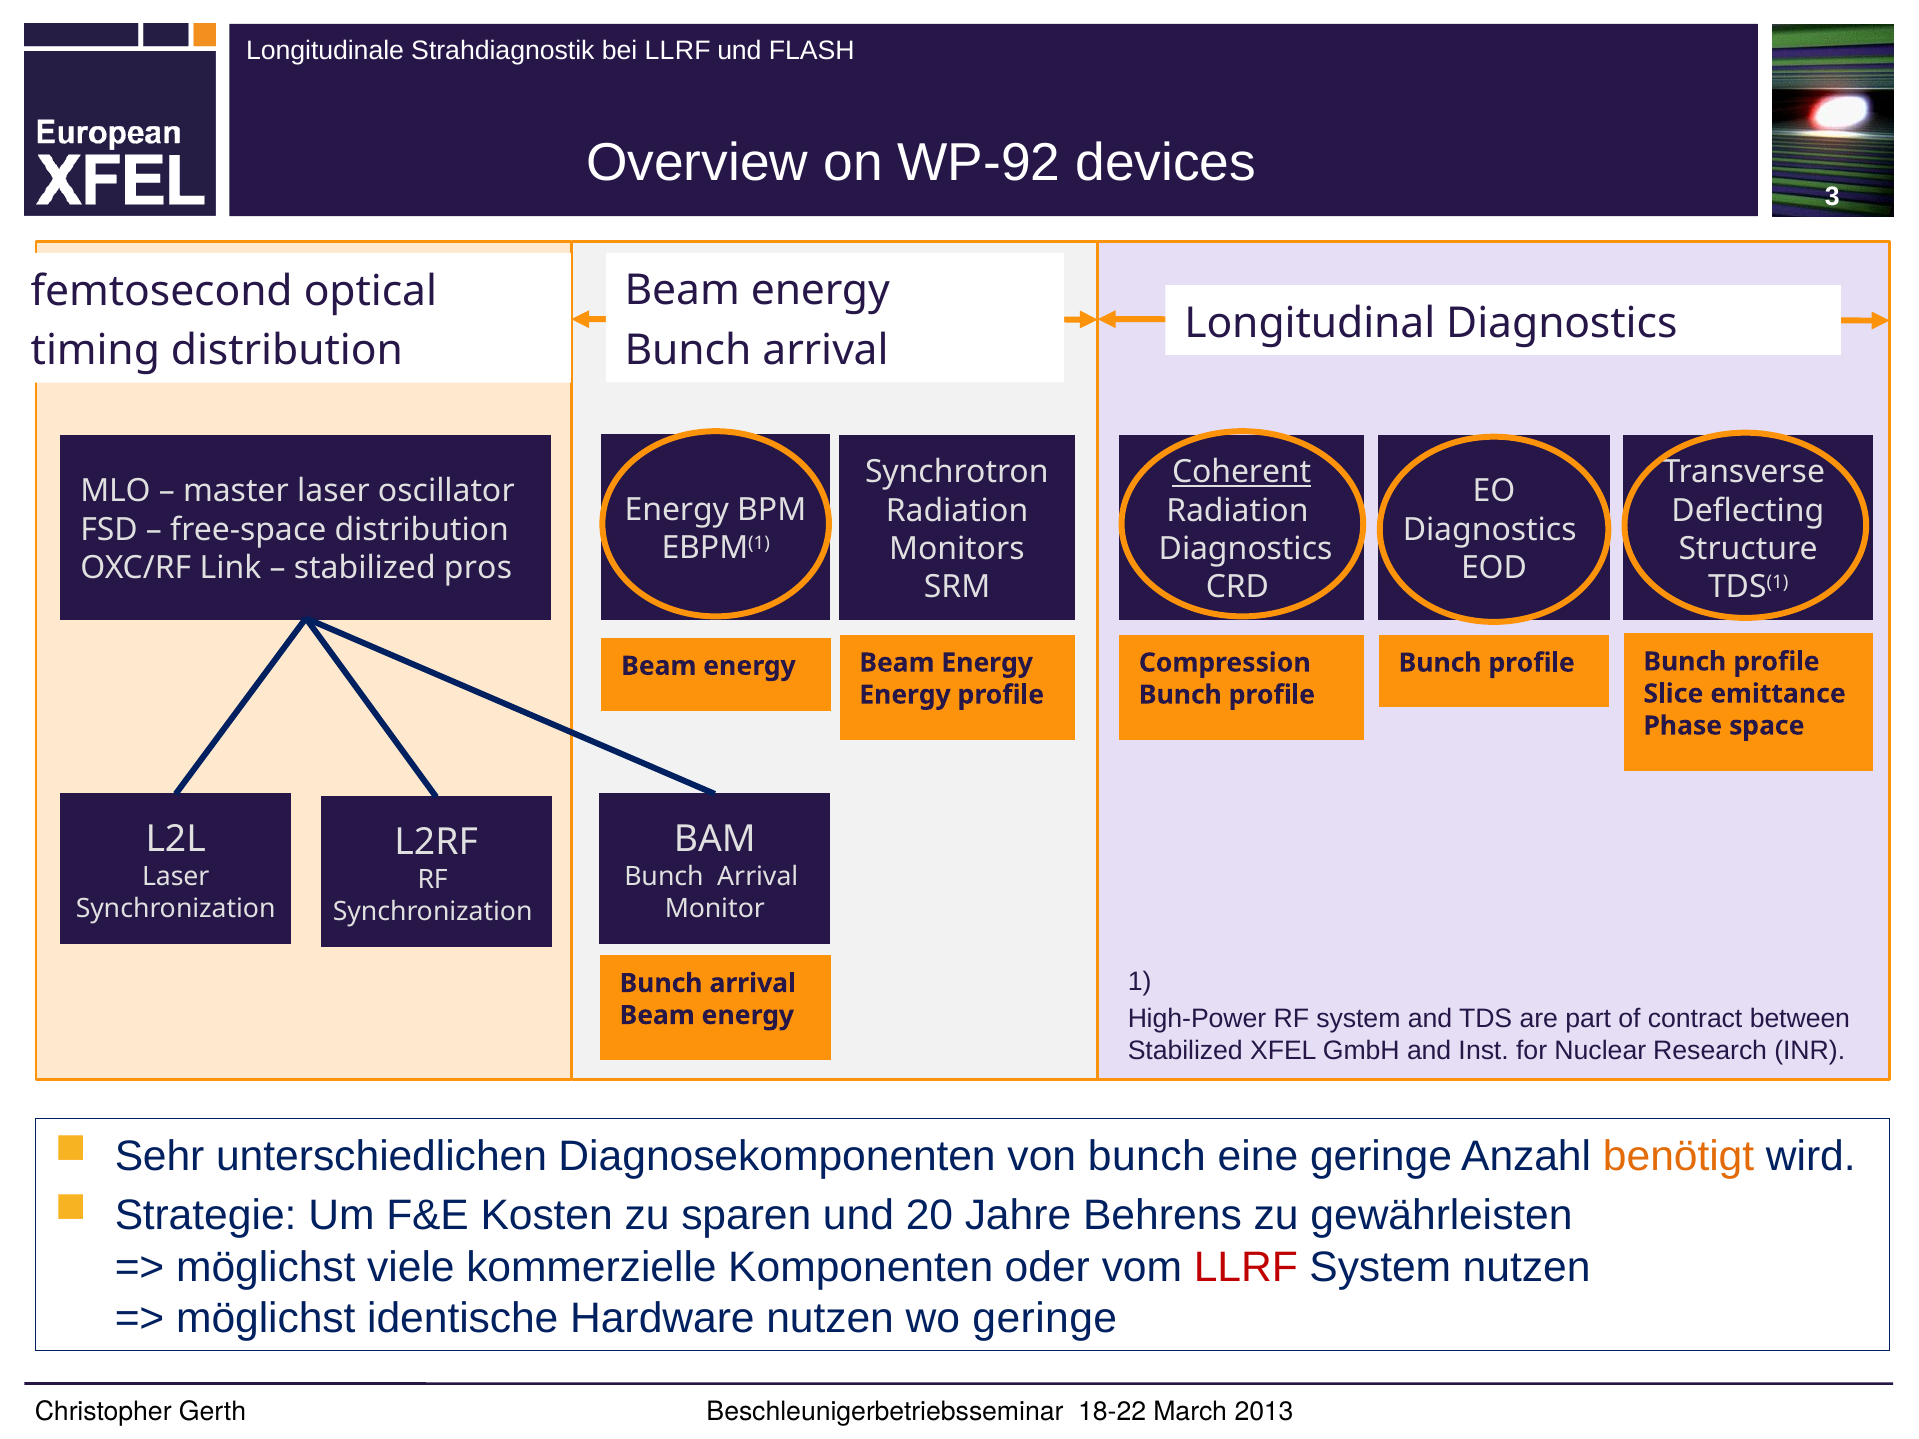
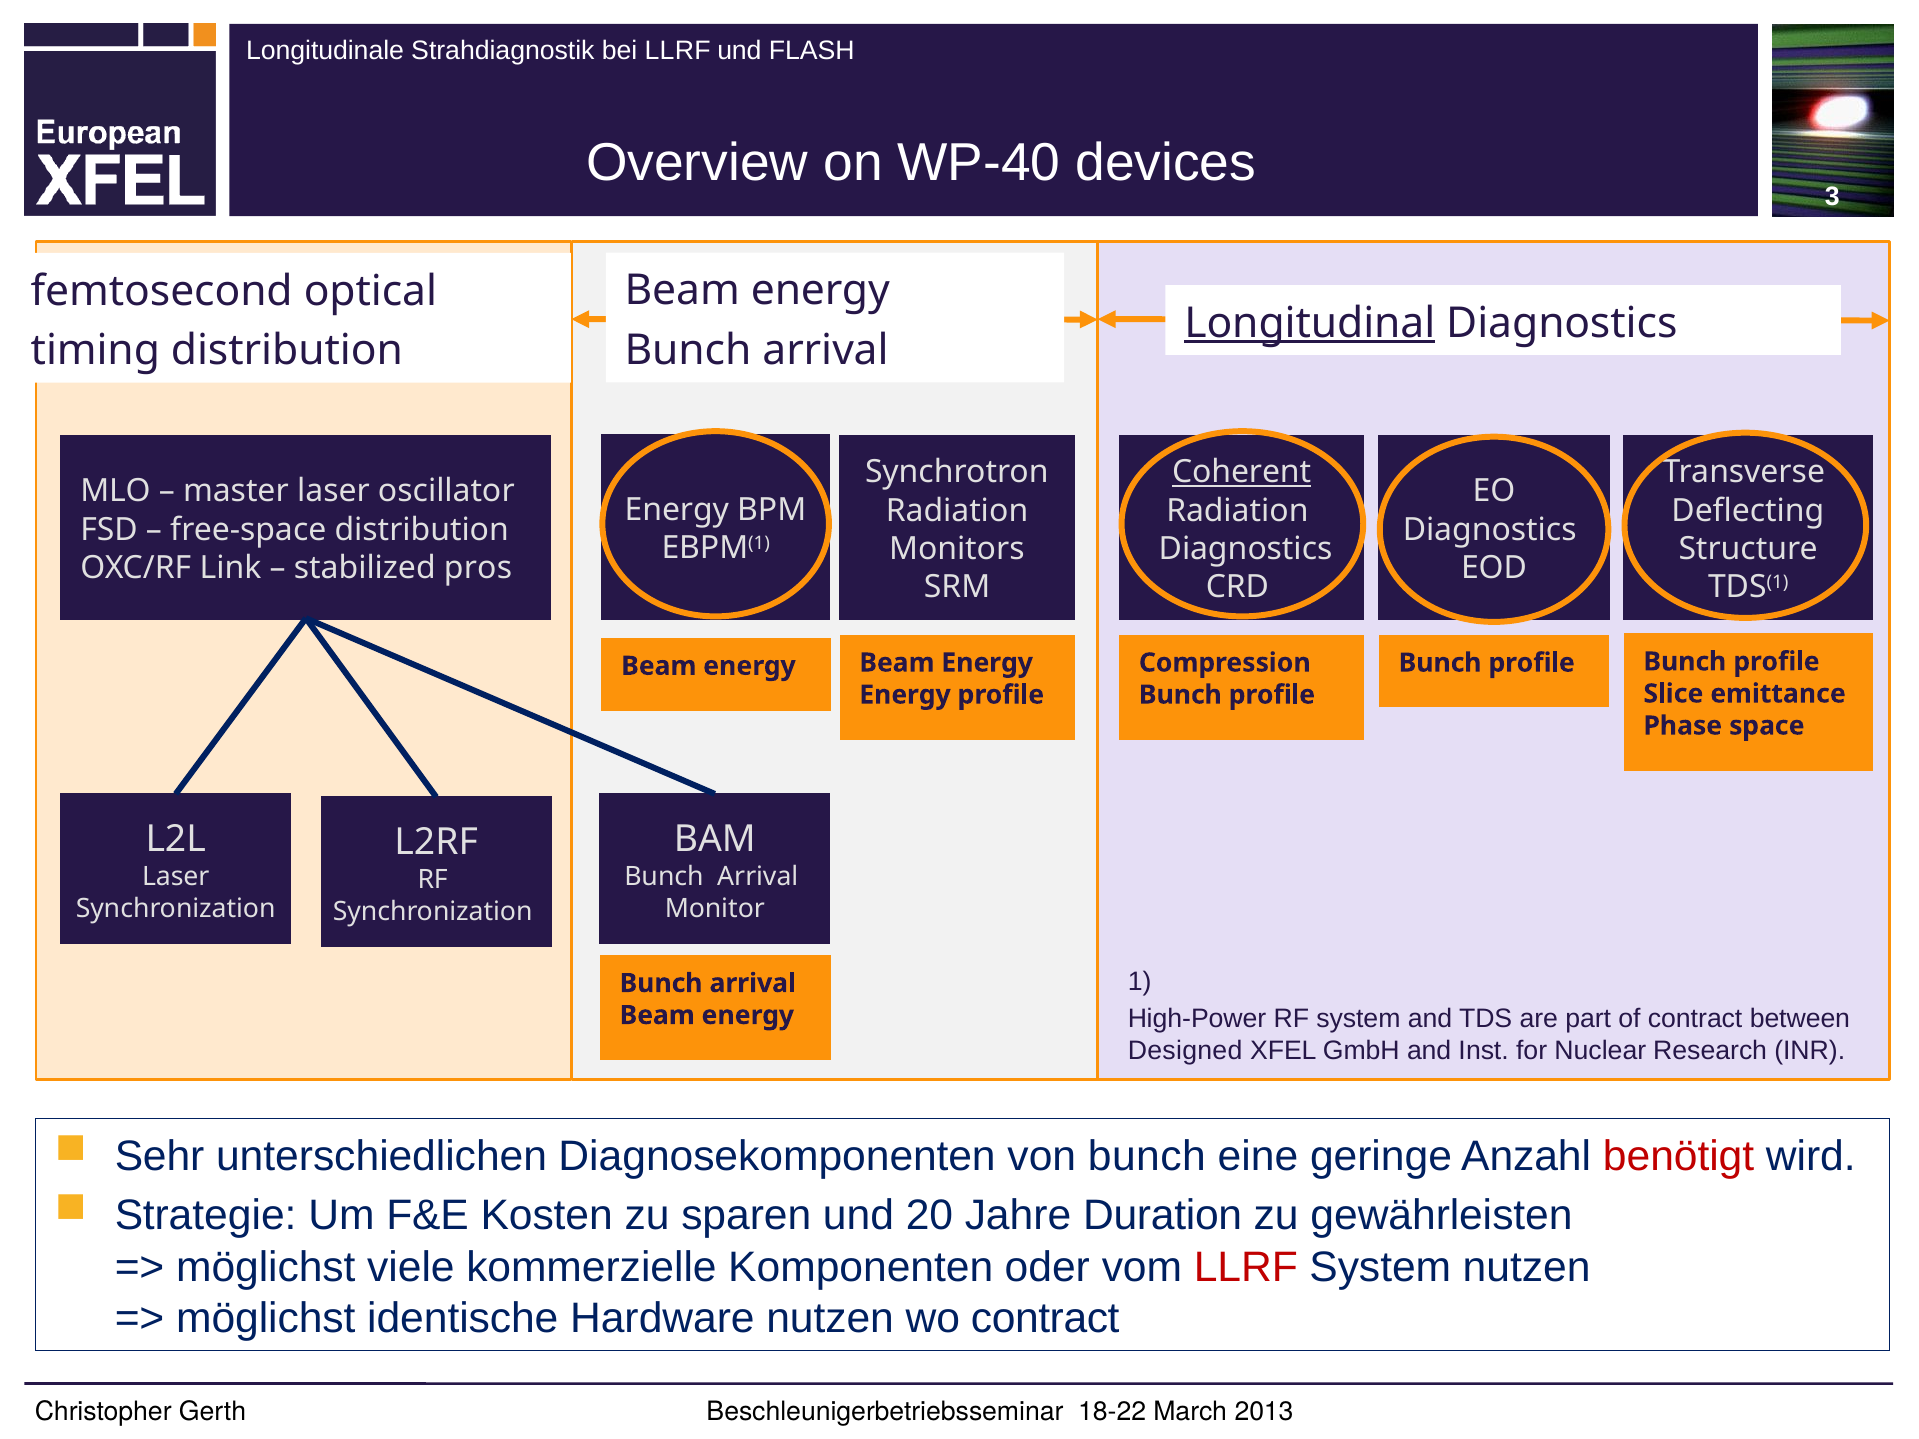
WP-92: WP-92 -> WP-40 (979, 163)
Longitudinal underline: none -> present (1310, 323)
Stabilized: Stabilized -> Designed (1185, 1051)
benötigt colour: orange -> red (1679, 1156)
Behrens: Behrens -> Duration (1163, 1216)
wo geringe: geringe -> contract (1045, 1318)
